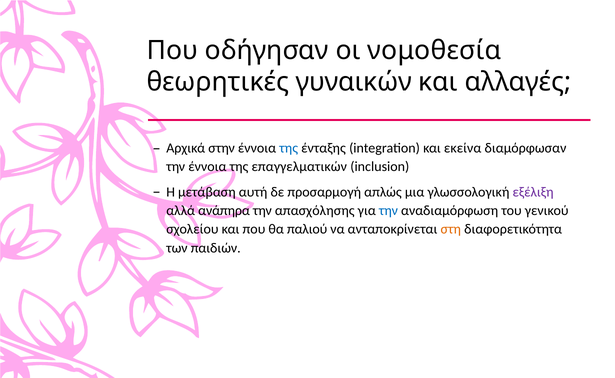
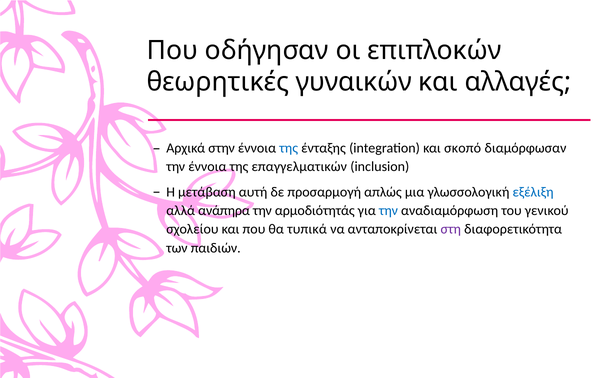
νομοθεσία: νομοθεσία -> επιπλοκών (435, 50)
εκείνα: εκείνα -> σκοπό (463, 148)
εξέλιξη colour: purple -> blue (533, 192)
απασχόλησης: απασχόλησης -> αρμοδιότητάς (315, 211)
παλιού: παλιού -> τυπικά (307, 229)
στη colour: orange -> purple (451, 229)
